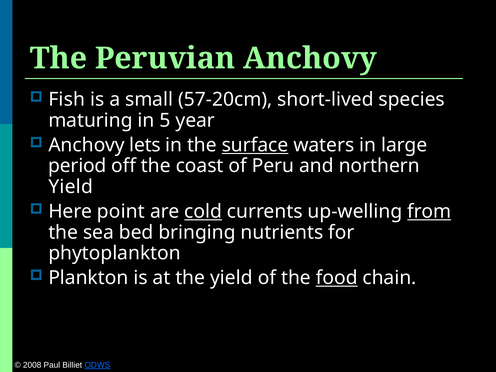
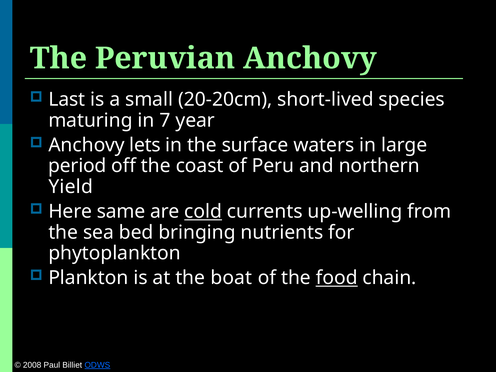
Fish: Fish -> Last (67, 100)
57-20cm: 57-20cm -> 20-20cm (225, 100)
5: 5 -> 7 (165, 120)
surface underline: present -> none (255, 145)
point: point -> same (121, 212)
from underline: present -> none (429, 212)
the yield: yield -> boat (231, 278)
